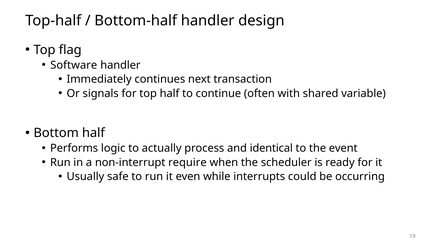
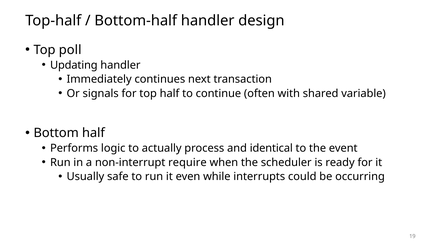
flag: flag -> poll (70, 50)
Software: Software -> Updating (74, 65)
